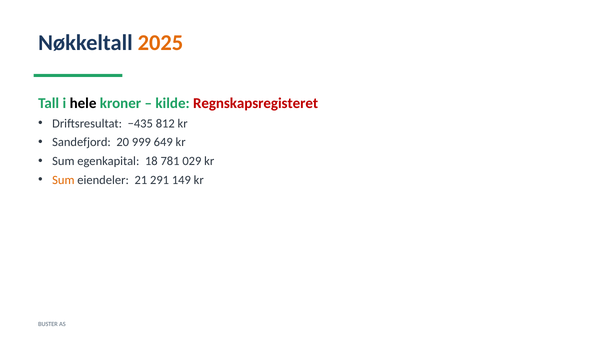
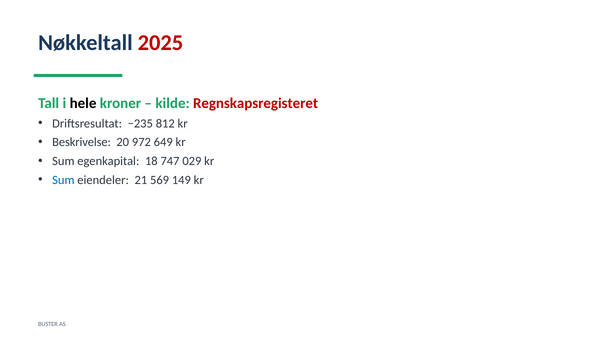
2025 colour: orange -> red (160, 43)
−435: −435 -> −235 (140, 123)
Sandefjord: Sandefjord -> Beskrivelse (82, 142)
999: 999 -> 972 (141, 142)
781: 781 -> 747 (170, 161)
Sum colour: orange -> blue (63, 180)
291: 291 -> 569 (160, 180)
